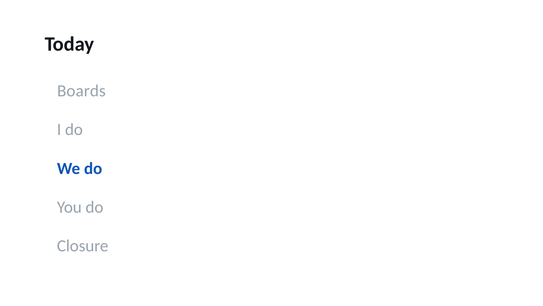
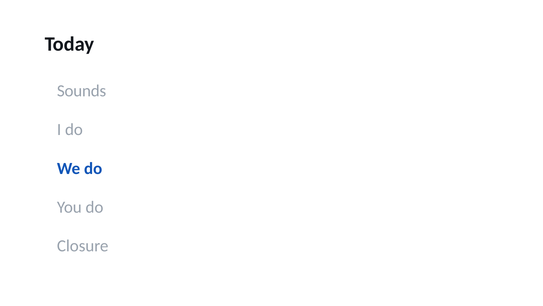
Boards: Boards -> Sounds (82, 91)
